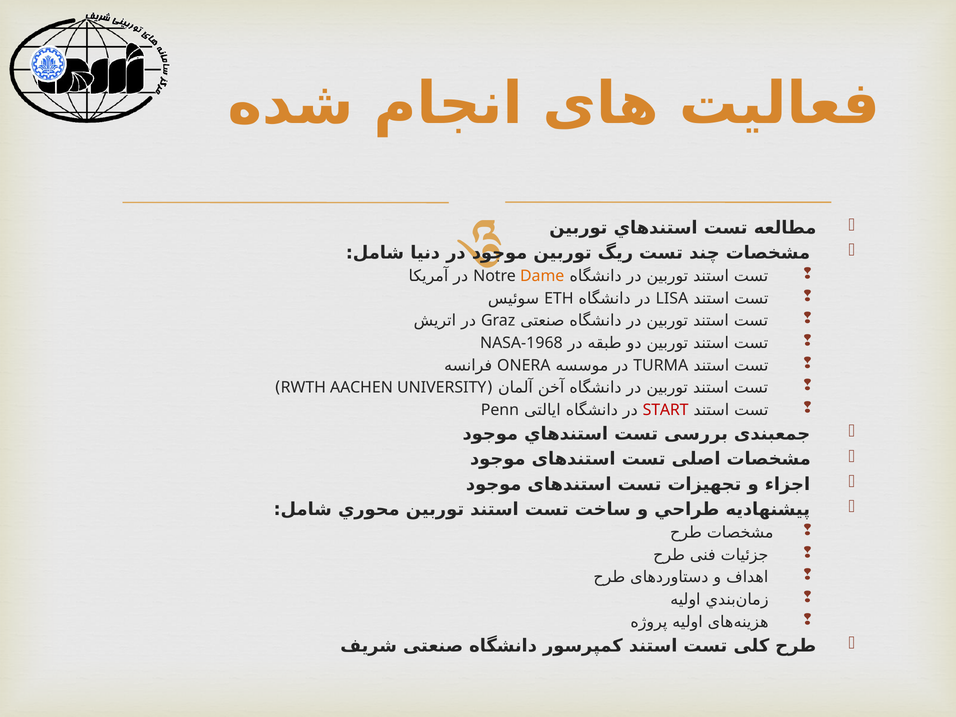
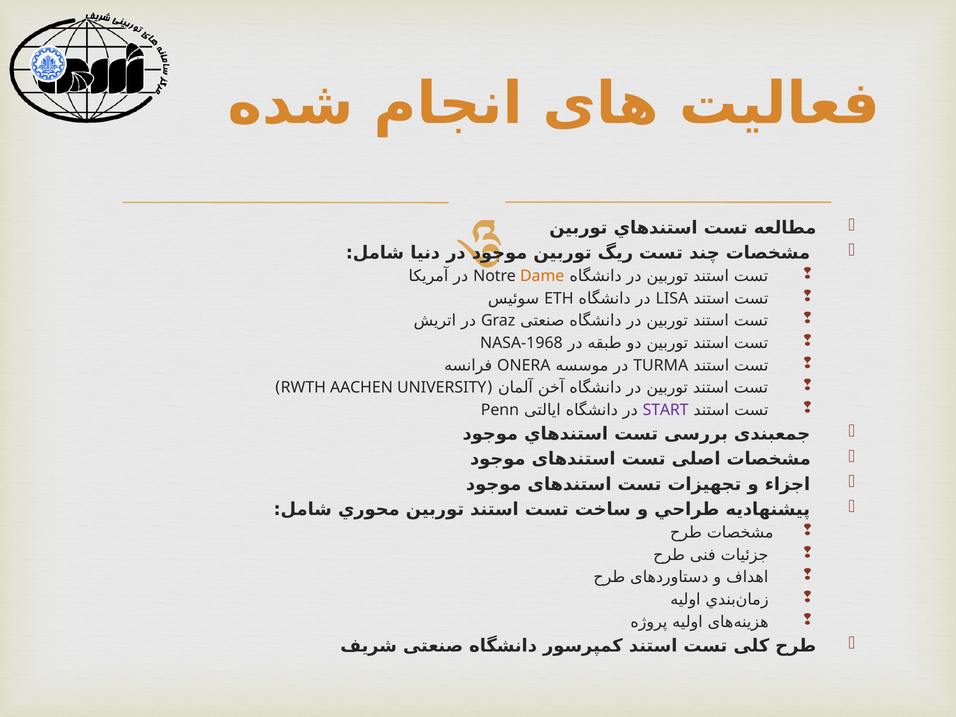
START colour: red -> purple (666, 410)
